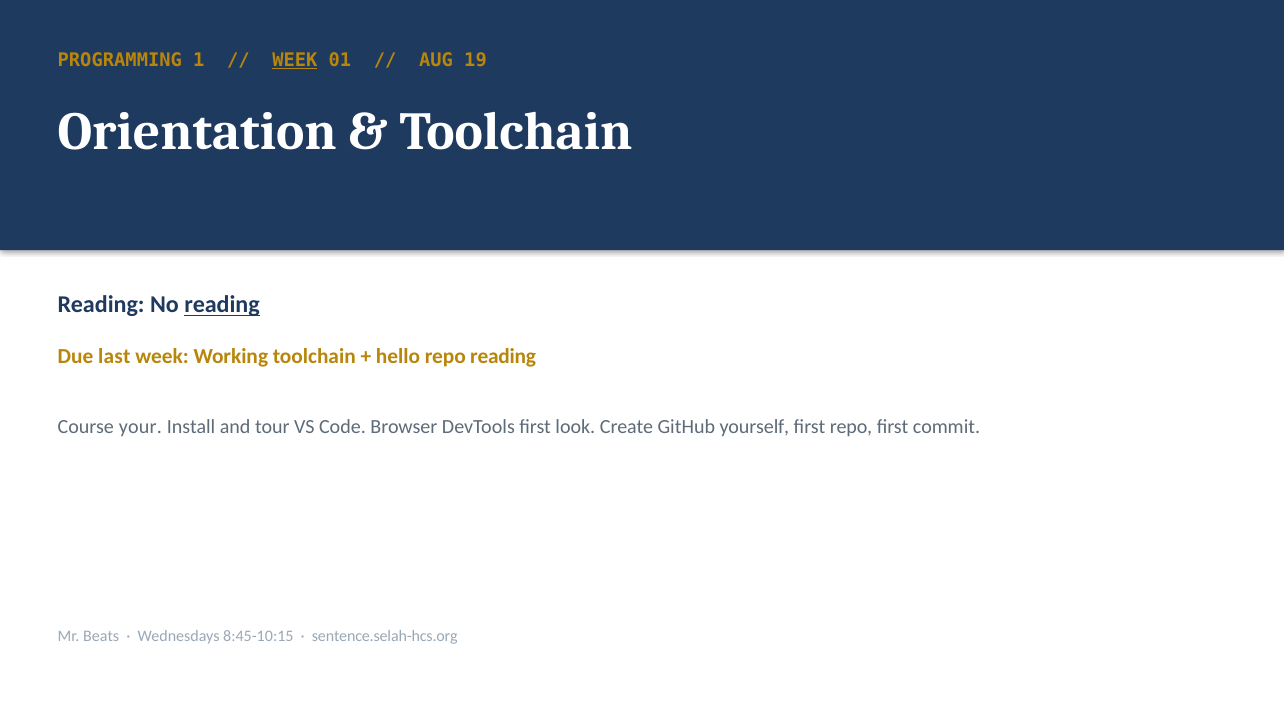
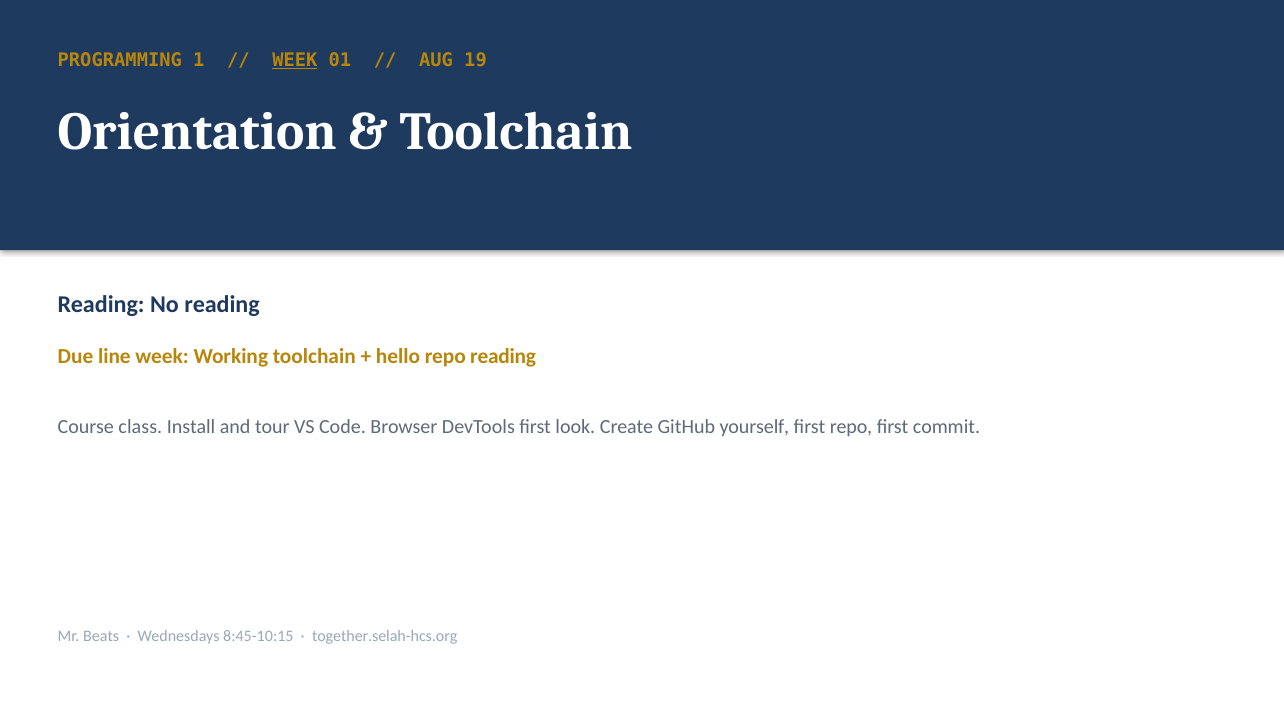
reading underline: present -> none (222, 305)
last: last -> line (114, 356)
your: your -> class (140, 428)
sentence.selah-hcs.org: sentence.selah-hcs.org -> together.selah-hcs.org (385, 637)
